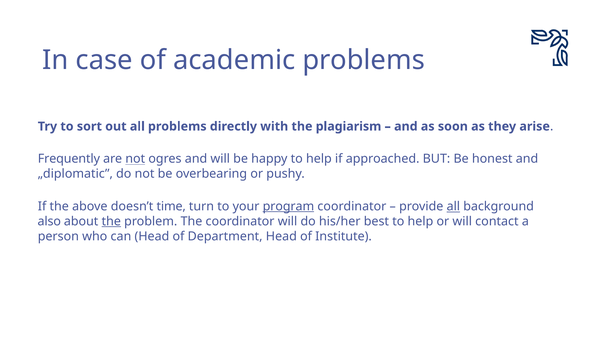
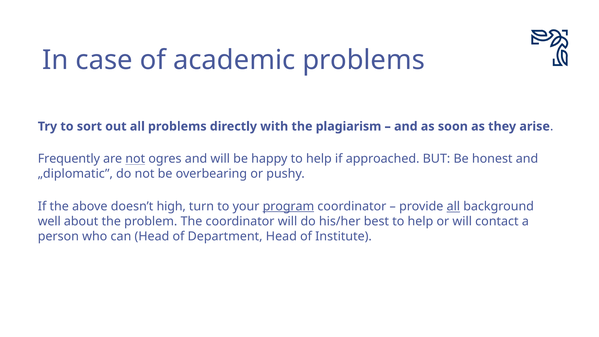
time: time -> high (171, 206)
also: also -> well (49, 221)
the underline: present -> none (111, 221)
